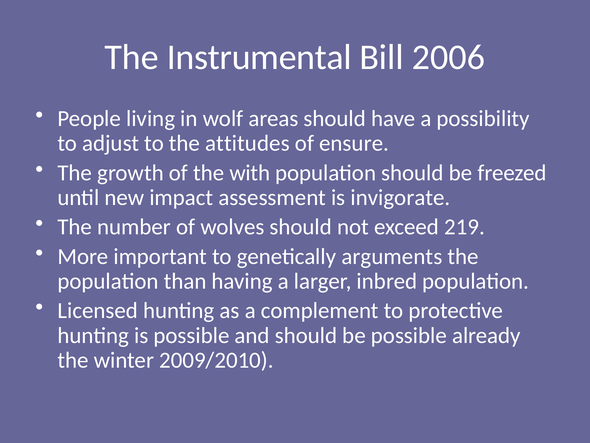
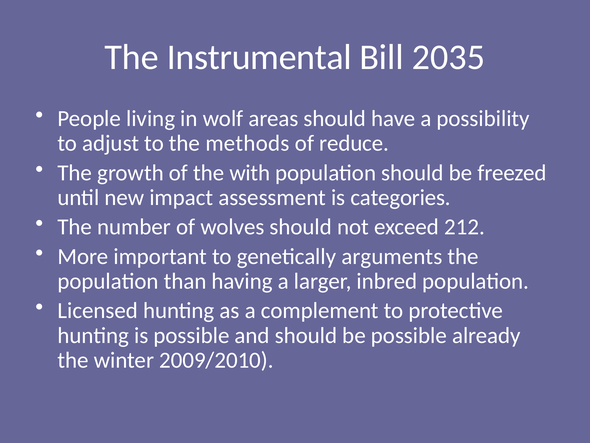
2006: 2006 -> 2035 (448, 57)
attitudes: attitudes -> methods (247, 143)
ensure: ensure -> reduce (354, 143)
invigorate: invigorate -> categories (400, 197)
219: 219 -> 212 (464, 227)
